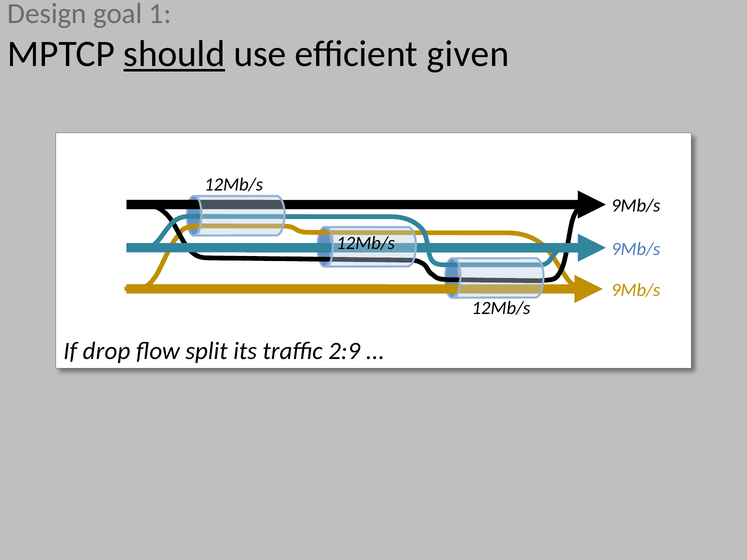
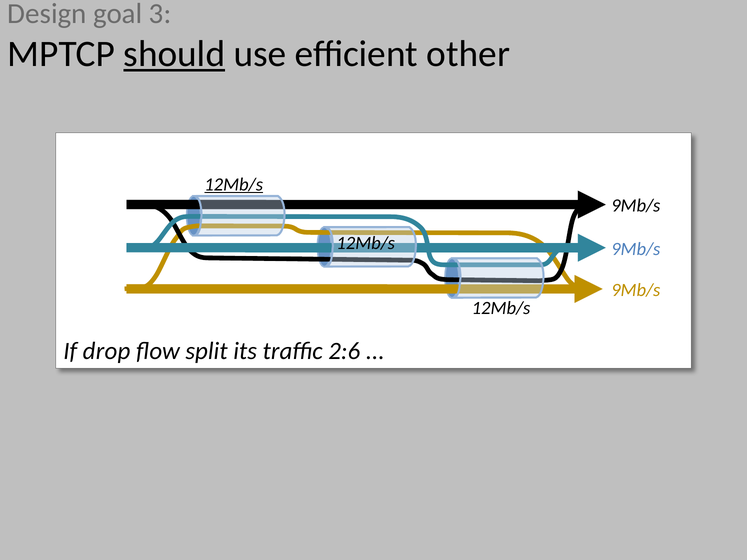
1: 1 -> 3 (160, 14)
given: given -> other (468, 54)
12Mb/s underline: none -> present (234, 185)
2:9: 2:9 -> 2:6 (344, 351)
